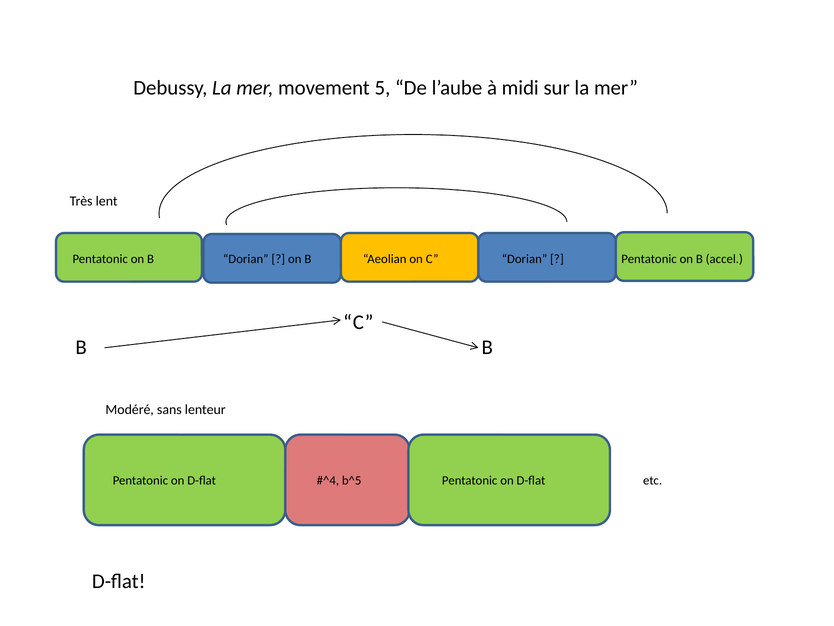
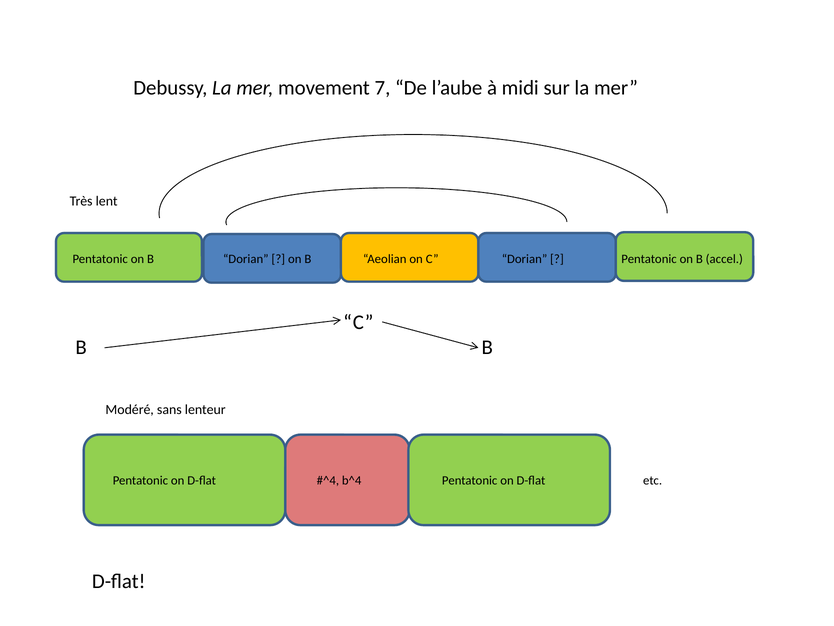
5: 5 -> 7 (382, 88)
b^5: b^5 -> b^4 (352, 480)
